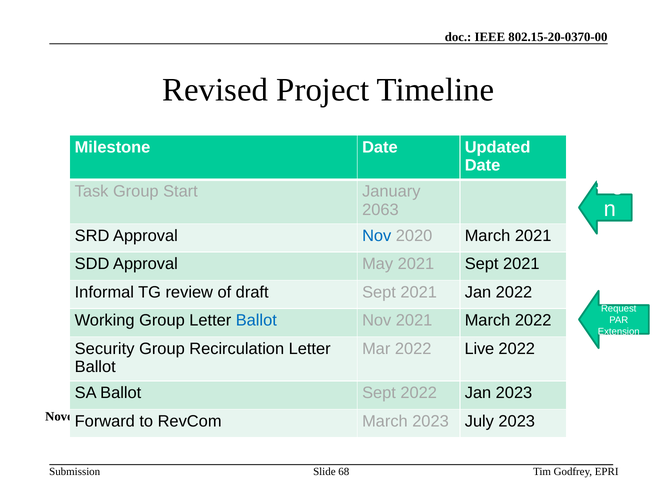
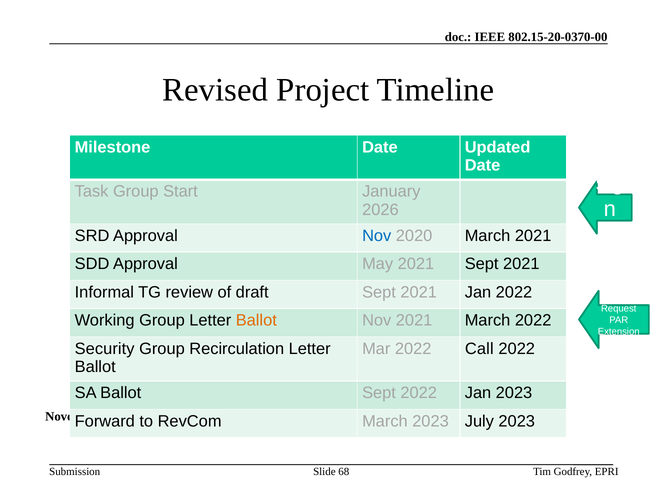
2063: 2063 -> 2026 (380, 210)
Ballot colour: blue -> orange (256, 321)
Live: Live -> Call (479, 349)
